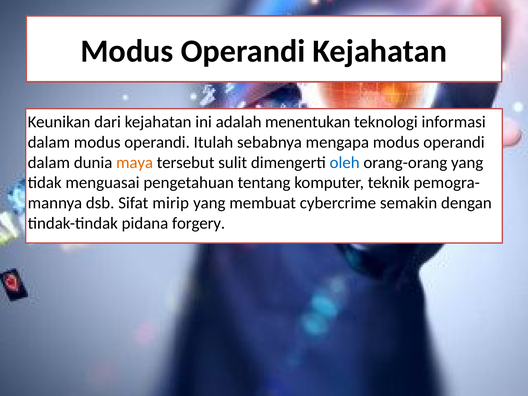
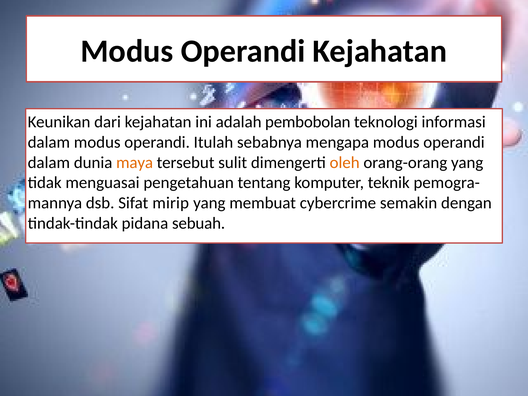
menentukan: menentukan -> pembobolan (308, 122)
oleh colour: blue -> orange (345, 163)
forgery: forgery -> sebuah (199, 223)
